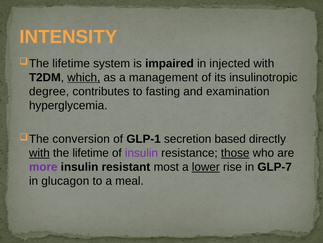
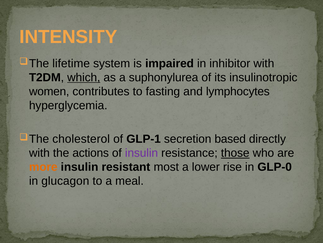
injected: injected -> inhibitor (230, 63)
management: management -> suphonylurea (164, 77)
degree: degree -> women (49, 91)
examination: examination -> lymphocytes (238, 91)
conversion: conversion -> cholesterol (81, 139)
with underline: present -> none (39, 153)
the lifetime: lifetime -> actions (91, 153)
more colour: purple -> orange (43, 167)
lower underline: present -> none (206, 167)
GLP-7: GLP-7 -> GLP-0 (275, 167)
